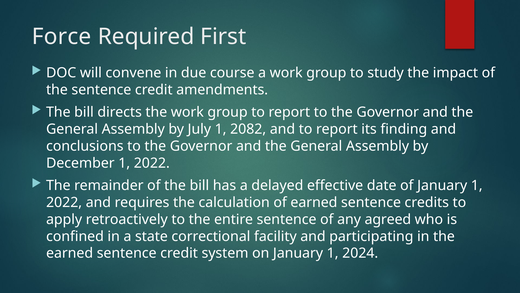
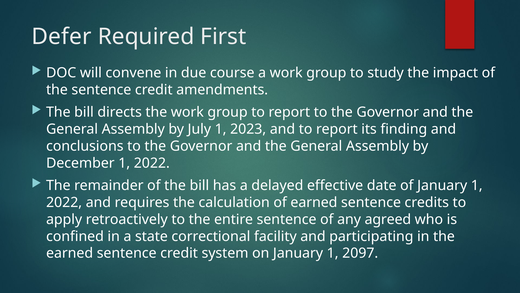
Force: Force -> Defer (62, 37)
2082: 2082 -> 2023 (248, 129)
2024: 2024 -> 2097 (360, 253)
